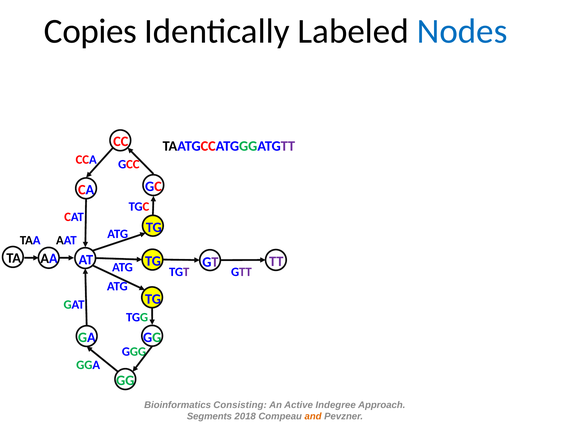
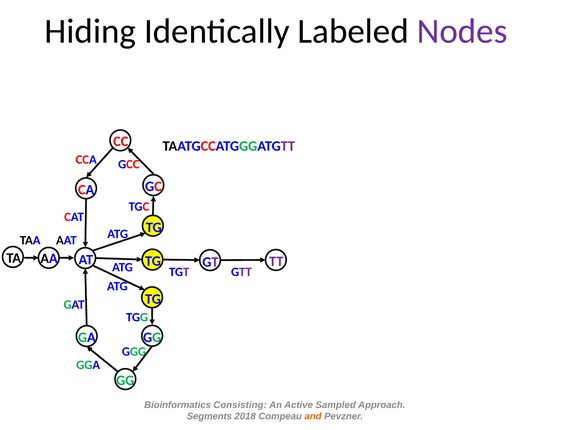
Copies: Copies -> Hiding (90, 31)
Nodes colour: blue -> purple (462, 31)
Indegree: Indegree -> Sampled (336, 405)
